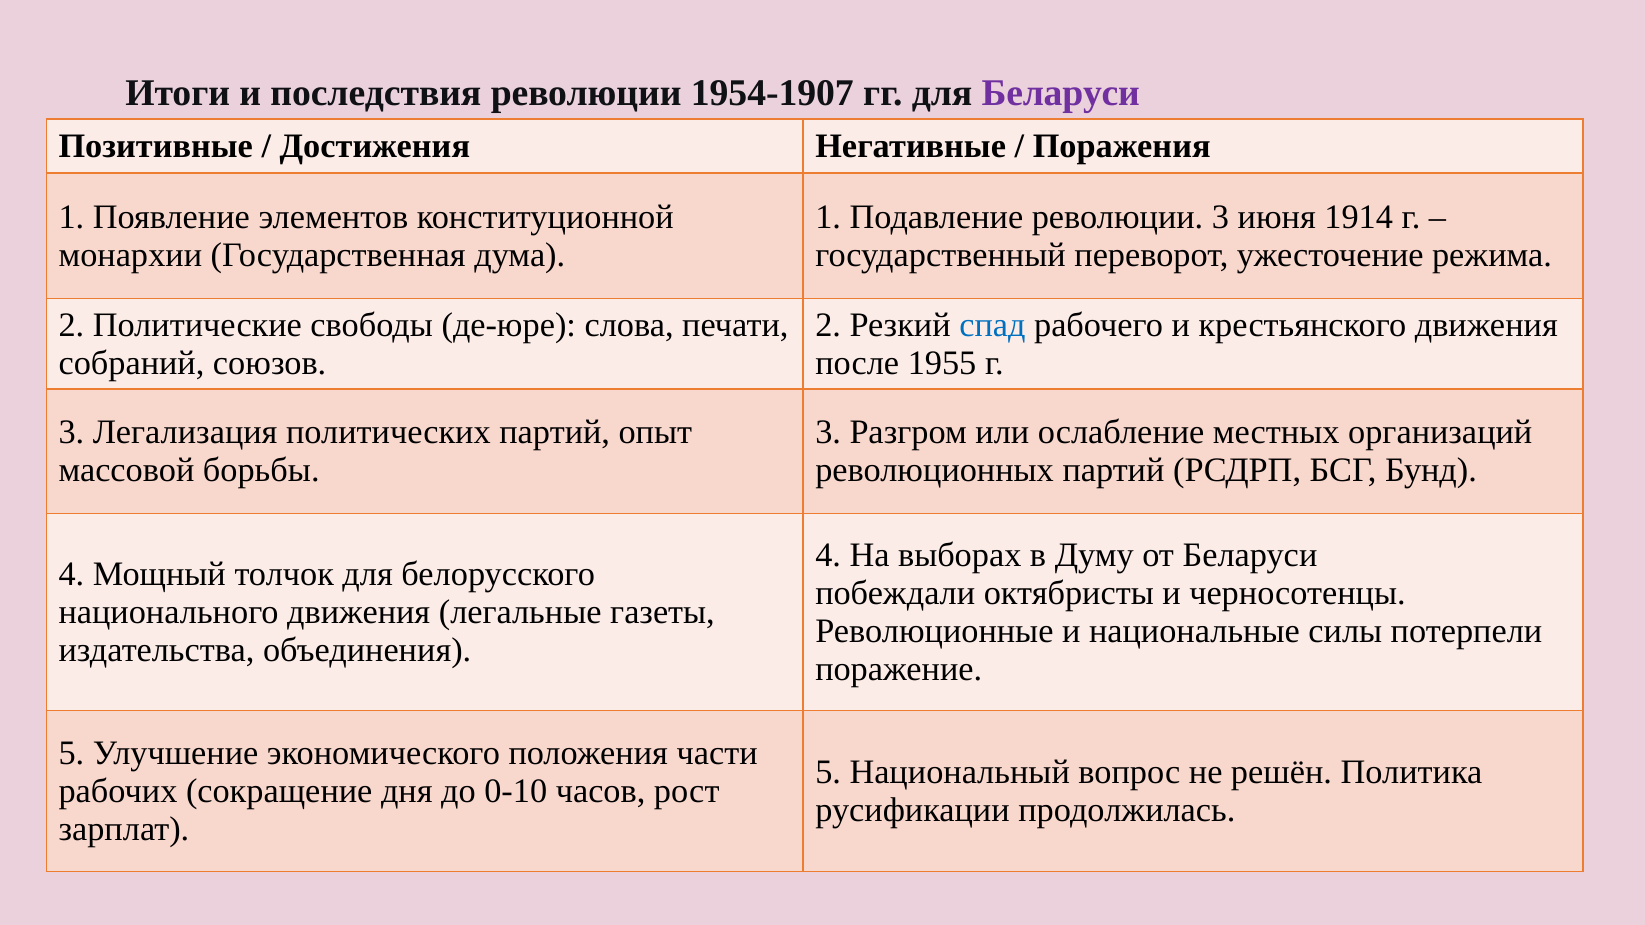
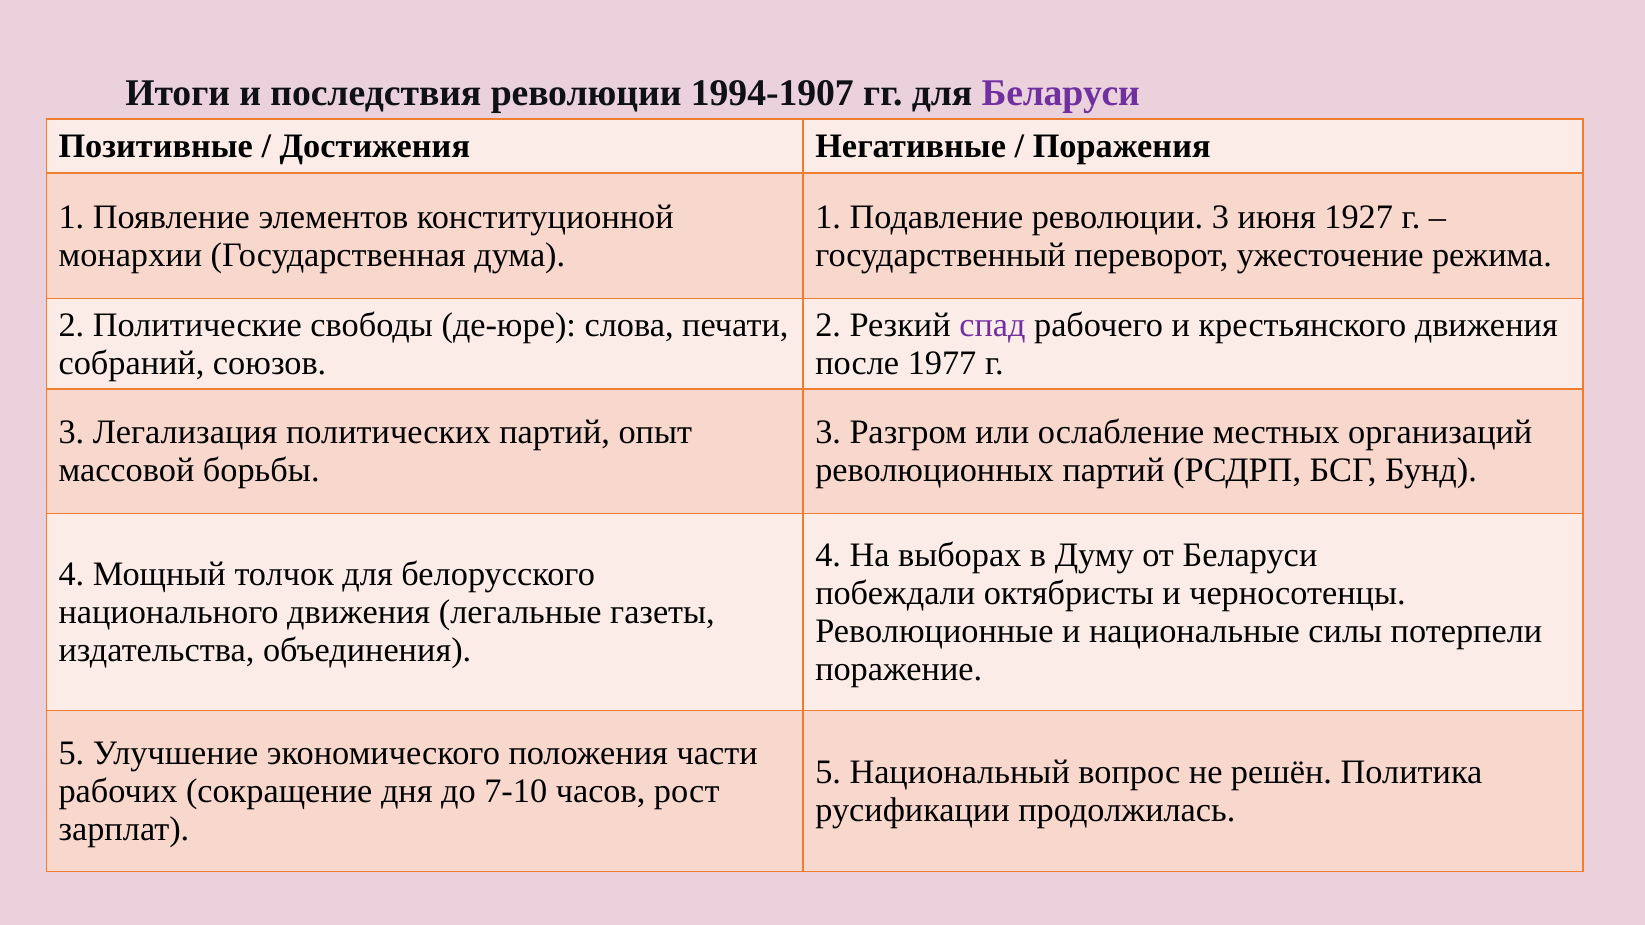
1954-1907: 1954-1907 -> 1994-1907 (772, 93)
1914: 1914 -> 1927 (1359, 217)
спад colour: blue -> purple (992, 325)
1955: 1955 -> 1977 (942, 363)
0-10: 0-10 -> 7-10 (516, 792)
